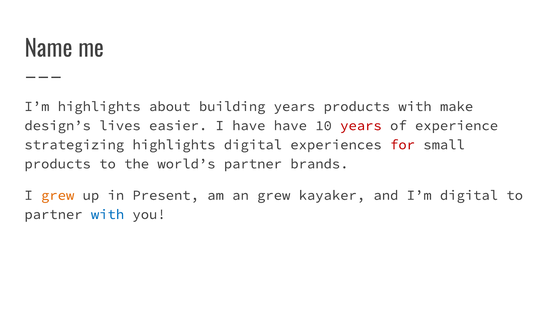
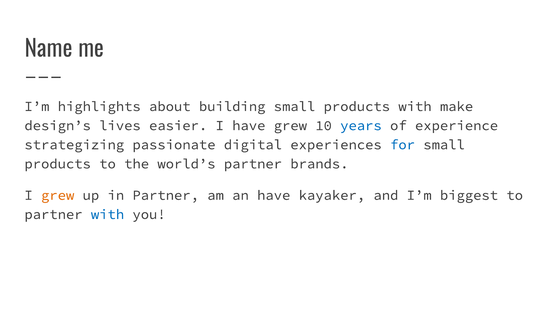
building years: years -> small (295, 106)
have have: have -> grew (290, 125)
years colour: red -> blue (361, 125)
strategizing highlights: highlights -> passionate (174, 145)
for colour: red -> blue (403, 145)
in Present: Present -> Partner (166, 195)
an grew: grew -> have (274, 195)
I’m digital: digital -> biggest (469, 195)
